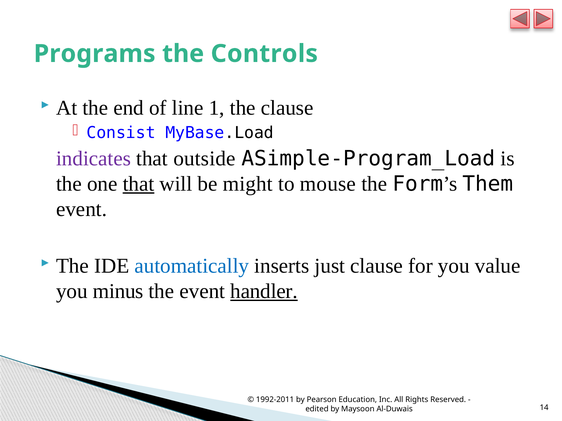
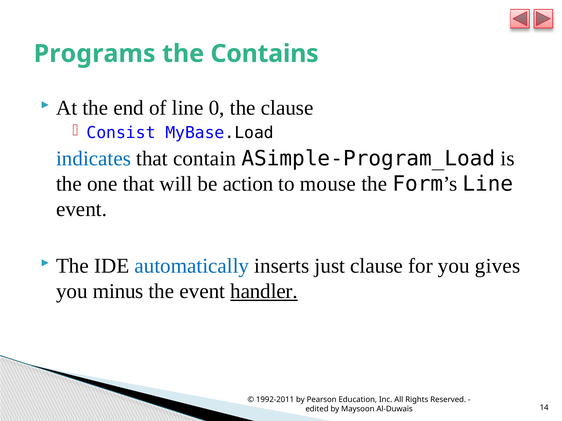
Controls: Controls -> Contains (265, 54)
1: 1 -> 0 (217, 108)
indicates colour: purple -> blue (94, 159)
outside: outside -> contain (205, 159)
that underline: present -> none (139, 184)
might: might -> action (248, 184)
Form’s Them: Them -> Line (488, 184)
value: value -> gives (498, 266)
